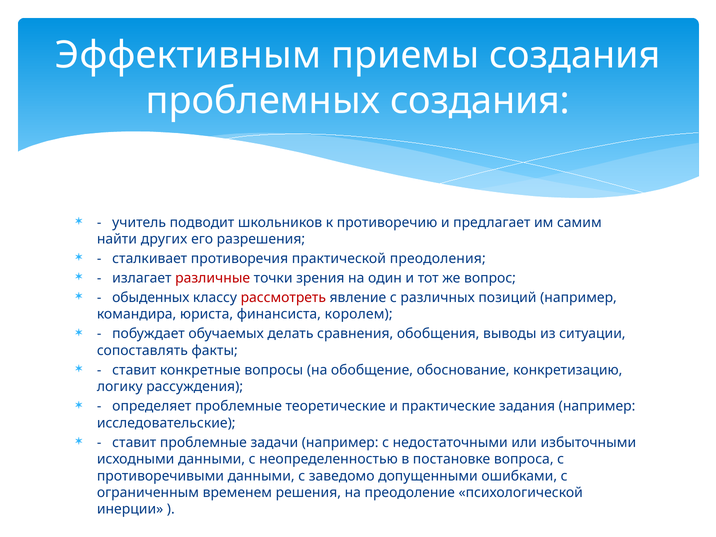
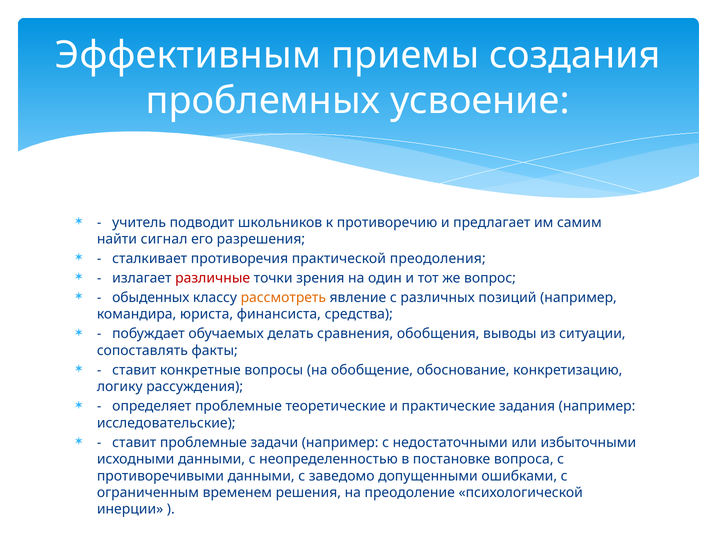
проблемных создания: создания -> усвоение (480, 101)
других: других -> сигнал (164, 239)
рассмотреть colour: red -> orange (283, 298)
королем: королем -> средства (359, 314)
